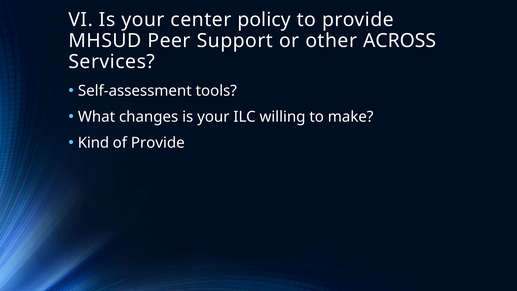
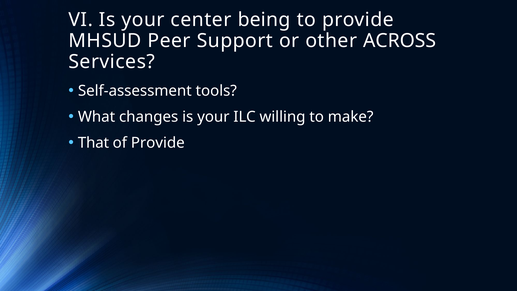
policy: policy -> being (264, 20)
Kind: Kind -> That (93, 143)
